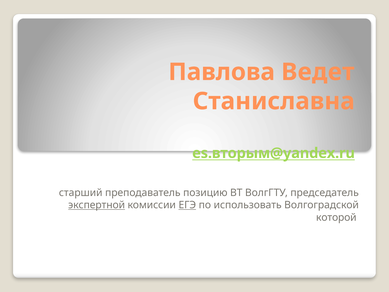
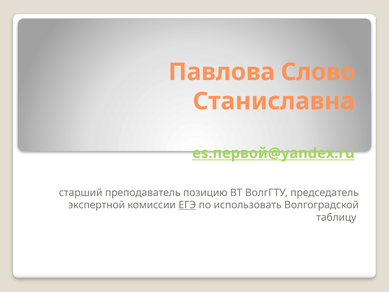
Ведет: Ведет -> Слово (318, 72)
es.вторым@yandex.ru: es.вторым@yandex.ru -> es.первой@yandex.ru (273, 153)
экспертной underline: present -> none (97, 205)
которой: которой -> таблицу (336, 217)
